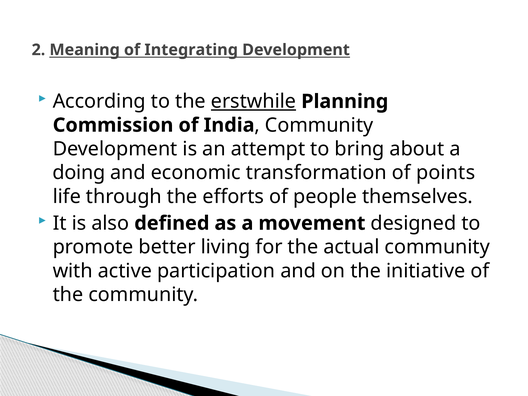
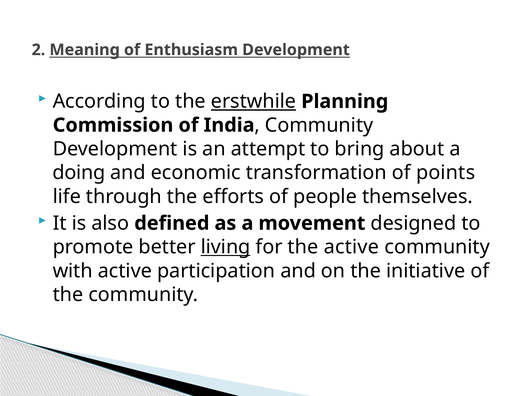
Integrating: Integrating -> Enthusiasm (191, 50)
living underline: none -> present (226, 247)
the actual: actual -> active (351, 247)
